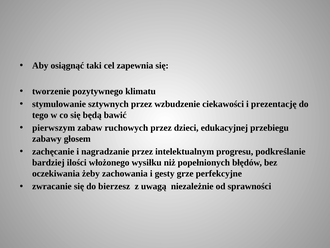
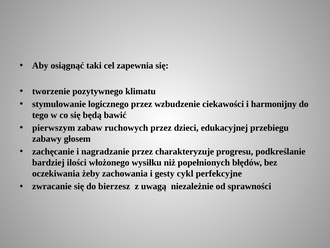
sztywnych: sztywnych -> logicznego (108, 104)
prezentację: prezentację -> harmonijny (274, 104)
intelektualnym: intelektualnym -> charakteryzuje (185, 151)
grze: grze -> cykl (185, 173)
